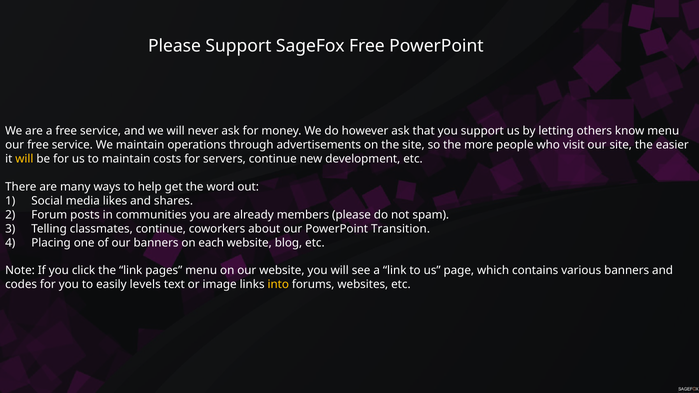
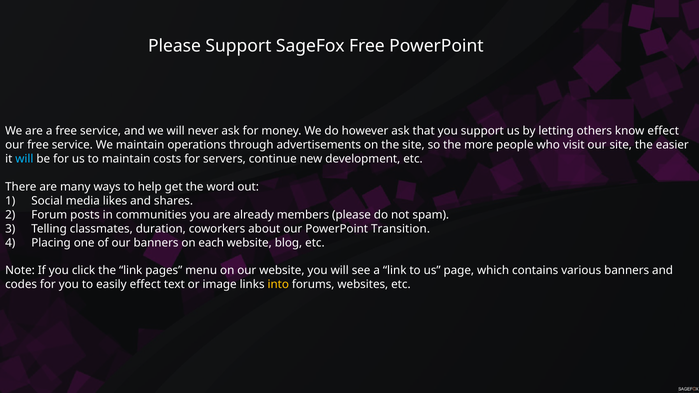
know menu: menu -> effect (663, 131)
will colour: yellow -> light blue (24, 159)
classmates continue: continue -> duration (161, 229)
easily levels: levels -> effect (145, 285)
